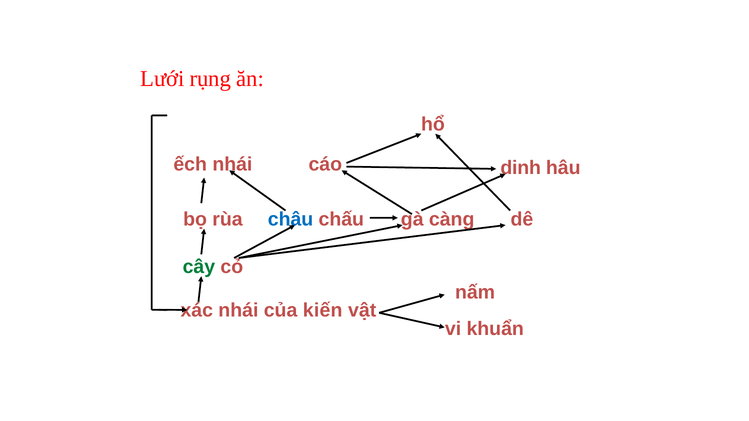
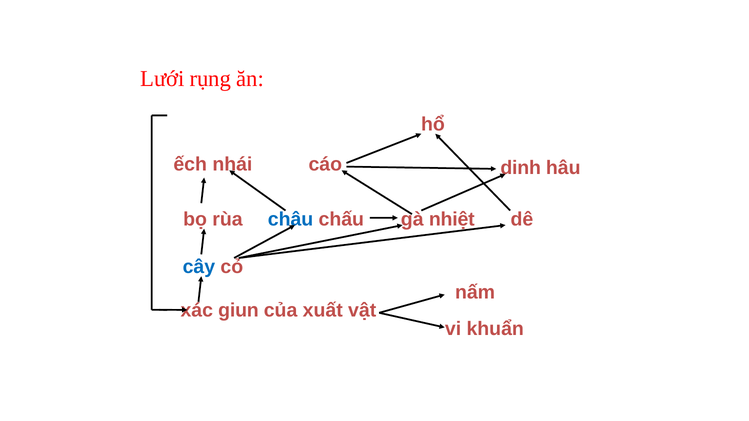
càng: càng -> nhiệt (452, 219)
cây colour: green -> blue (199, 267)
xác nhái: nhái -> giun (239, 311)
kiến: kiến -> xuất (323, 311)
